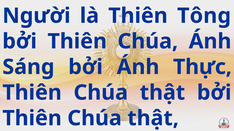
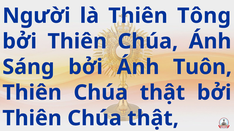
Thực: Thực -> Tuôn (202, 67)
